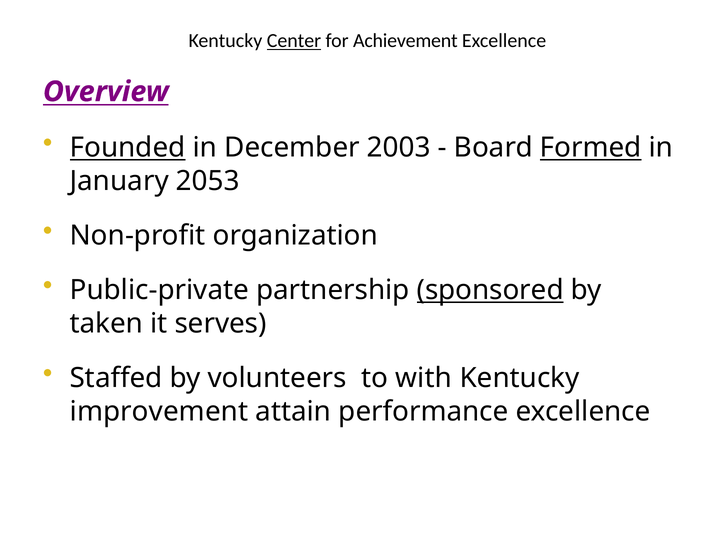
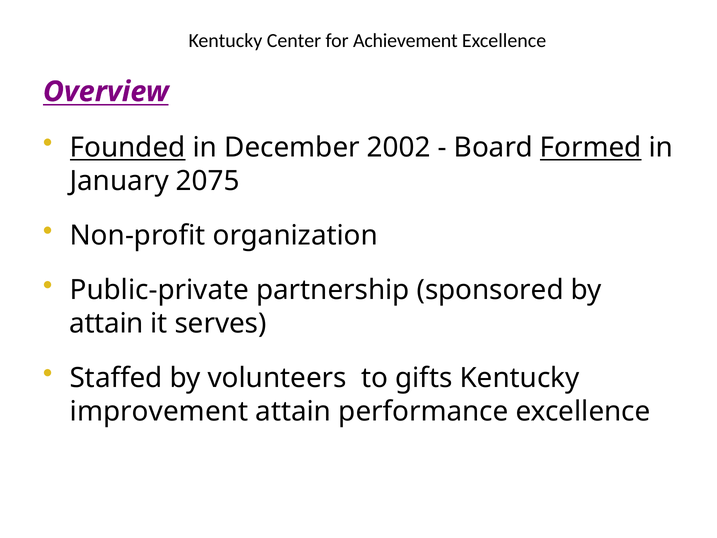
Center underline: present -> none (294, 41)
2003: 2003 -> 2002 (399, 148)
2053: 2053 -> 2075 (208, 181)
sponsored underline: present -> none (490, 290)
taken: taken -> attain (106, 323)
with: with -> gifts (424, 378)
